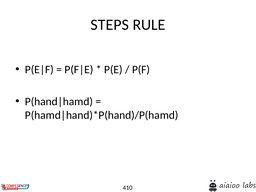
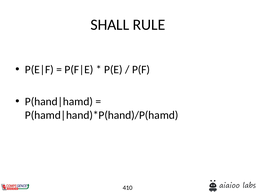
STEPS: STEPS -> SHALL (110, 25)
